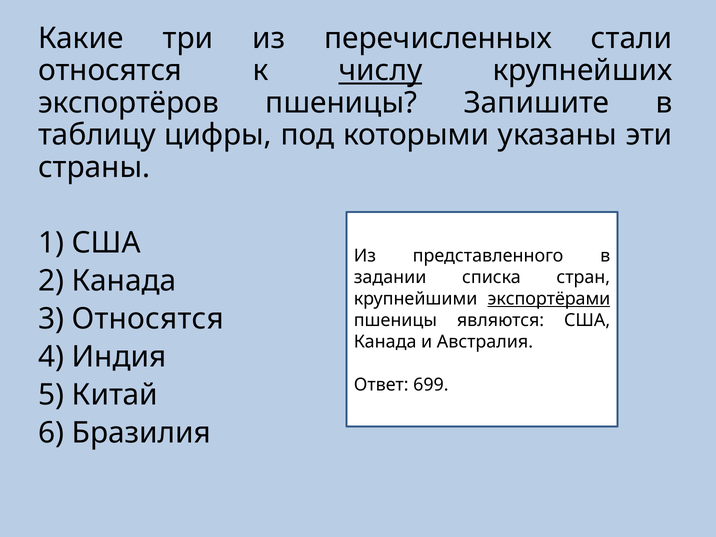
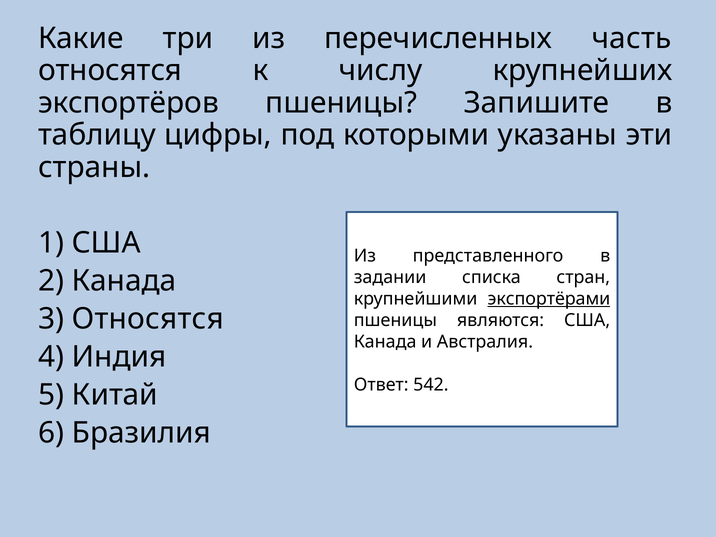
стали: стали -> часть (632, 38)
числу underline: present -> none (380, 71)
699: 699 -> 542 (431, 385)
